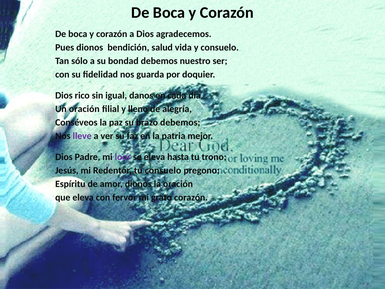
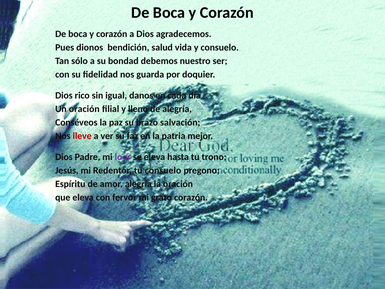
brazo debemos: debemos -> salvación (180, 122)
lleve colour: purple -> red (82, 136)
amor dionos: dionos -> alegría (138, 184)
